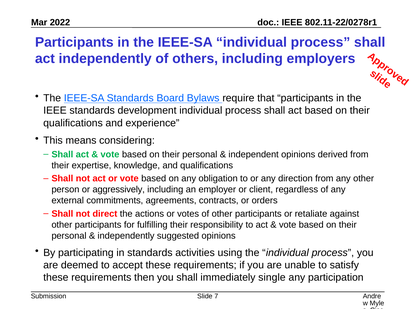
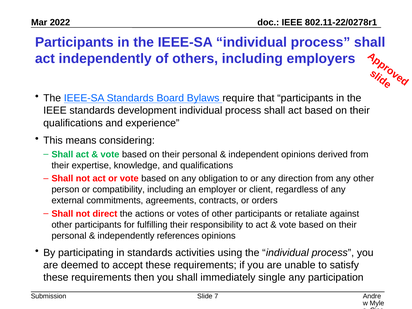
aggressively: aggressively -> compatibility (119, 190)
suggested: suggested -> references (178, 236)
